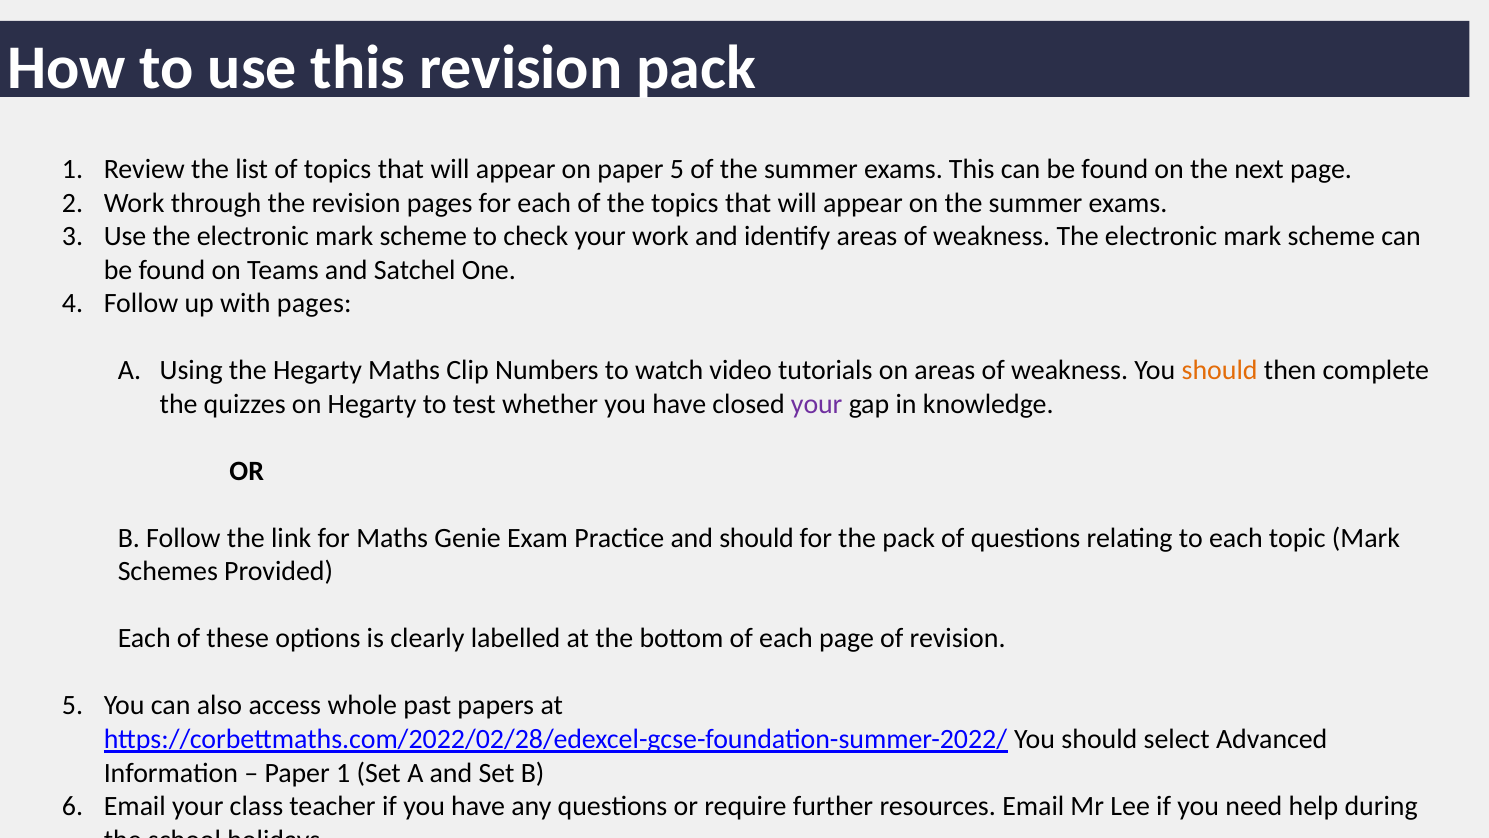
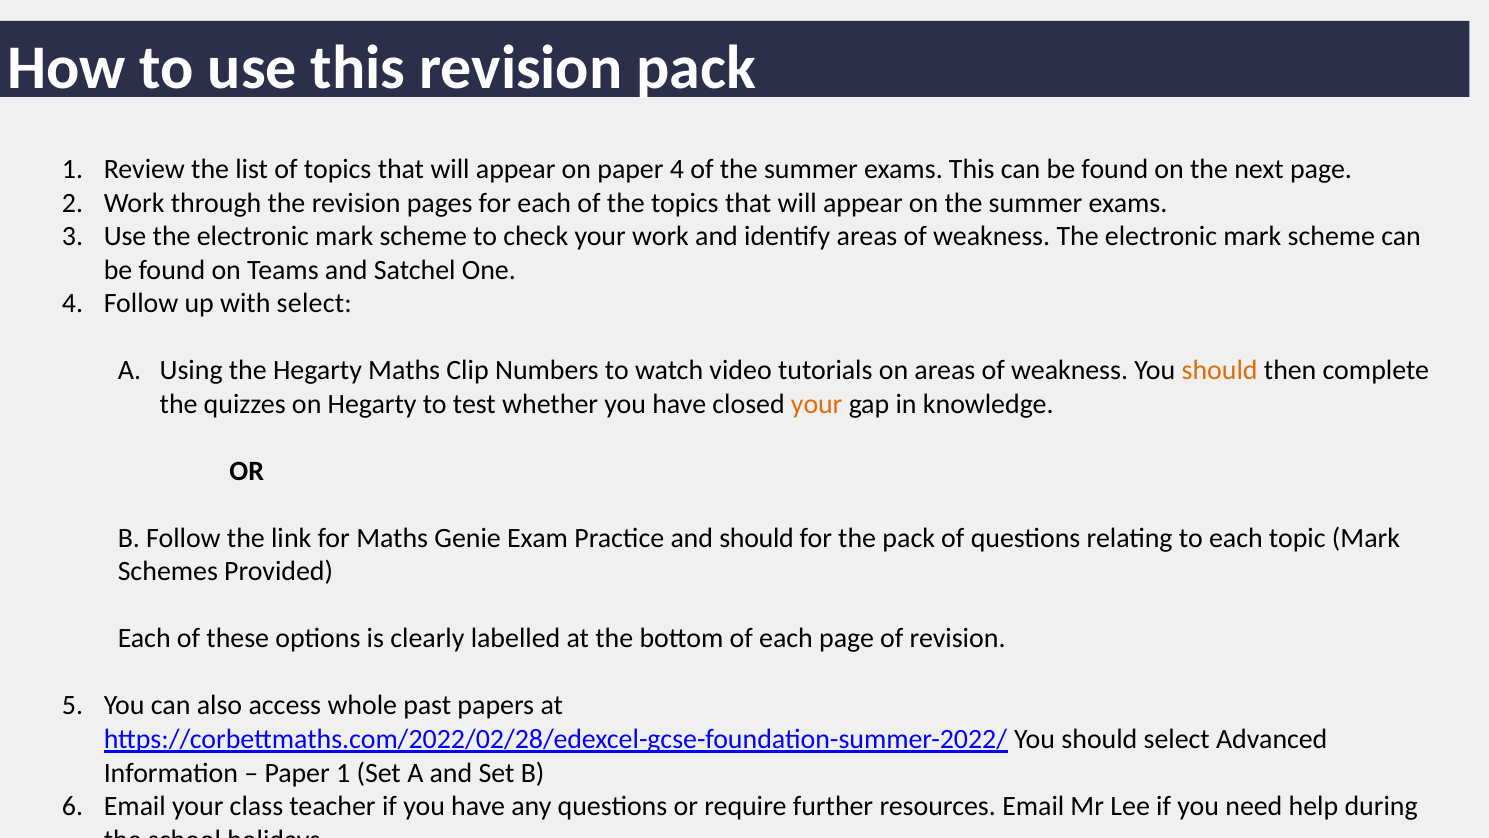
paper 5: 5 -> 4 (677, 169)
with pages: pages -> select (314, 303)
your colour: purple -> orange (817, 404)
